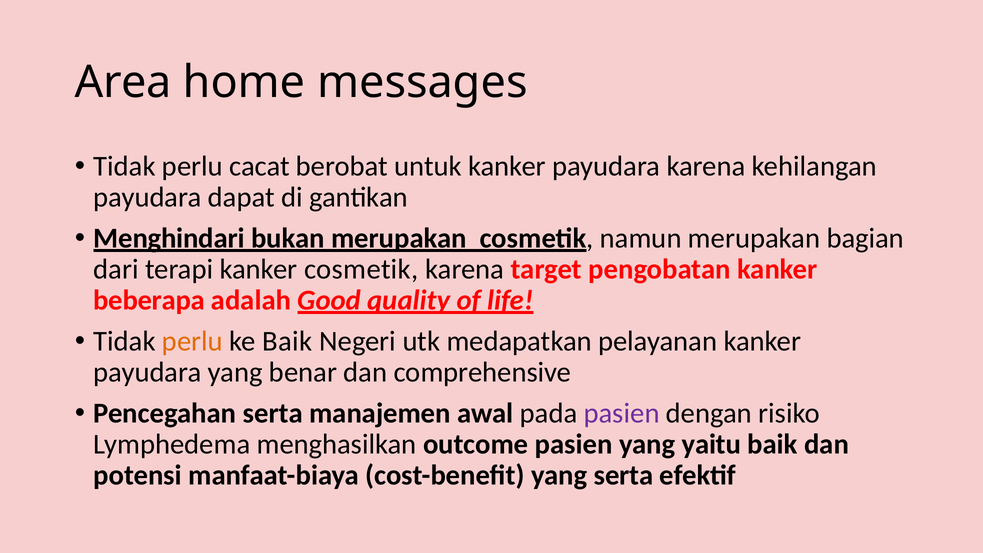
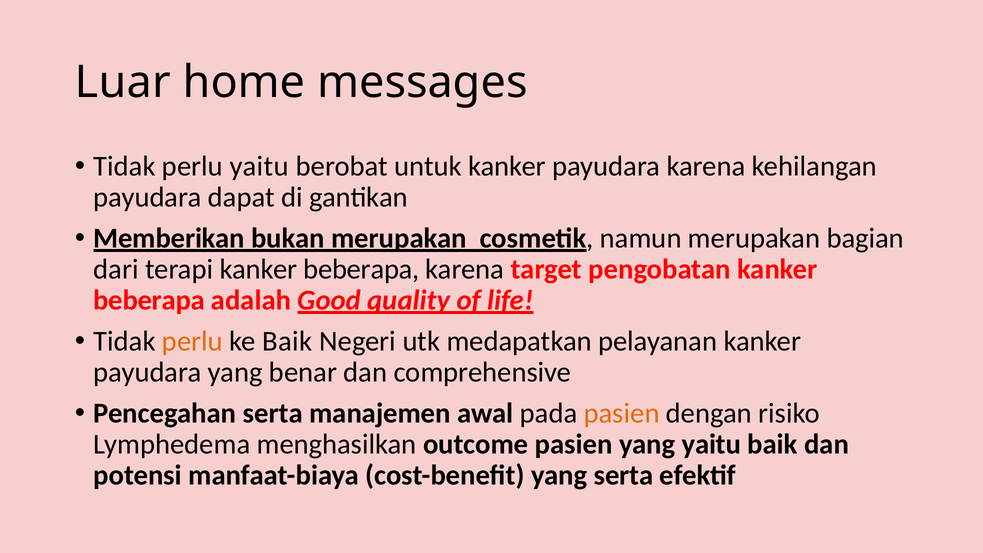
Area: Area -> Luar (123, 83)
perlu cacat: cacat -> yaitu (259, 166)
Menghindari: Menghindari -> Memberikan (169, 238)
terapi kanker cosmetik: cosmetik -> beberapa (361, 269)
pasien colour: purple -> orange (622, 413)
